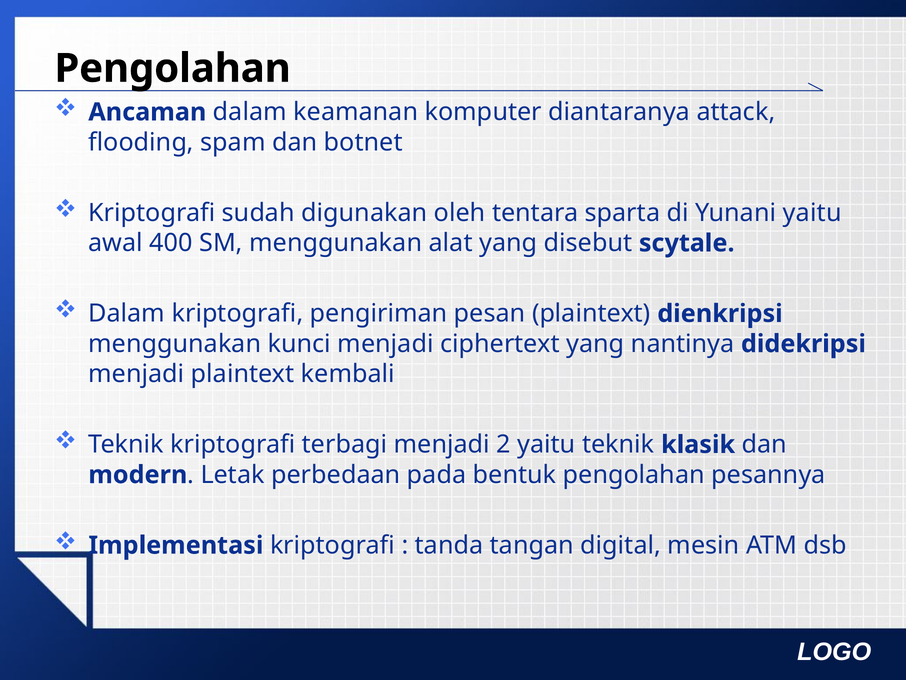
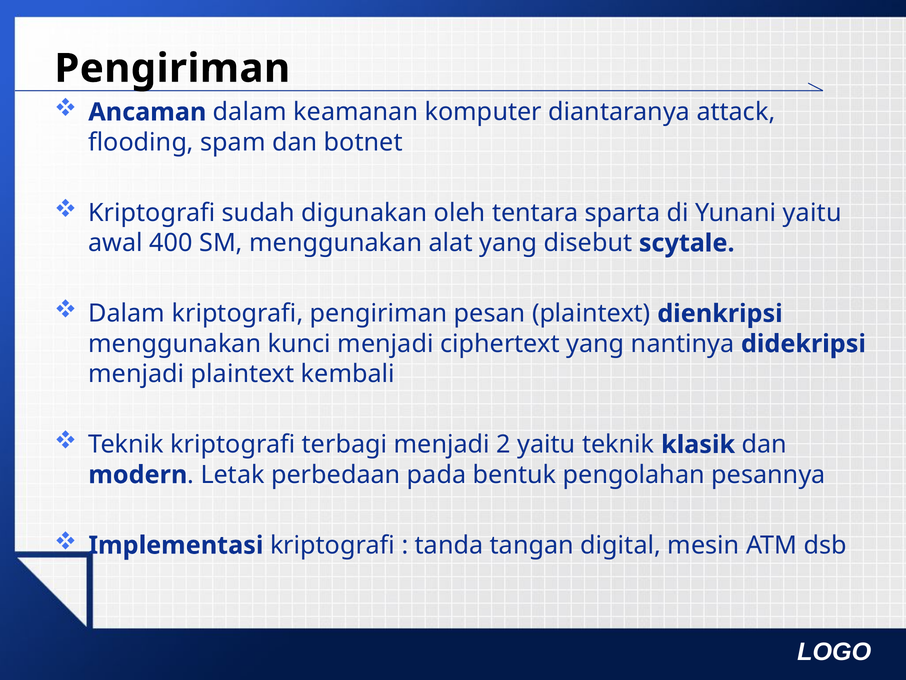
Pengolahan: Pengolahan -> Pengiriman (172, 68)
